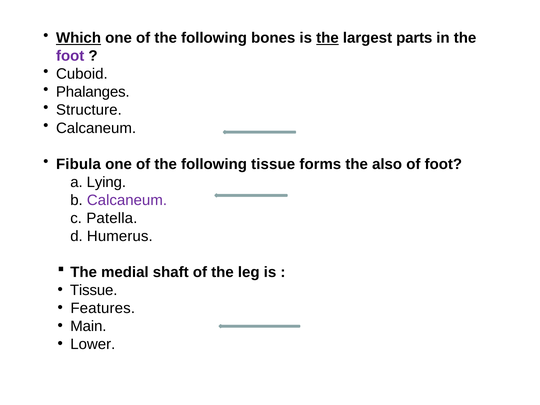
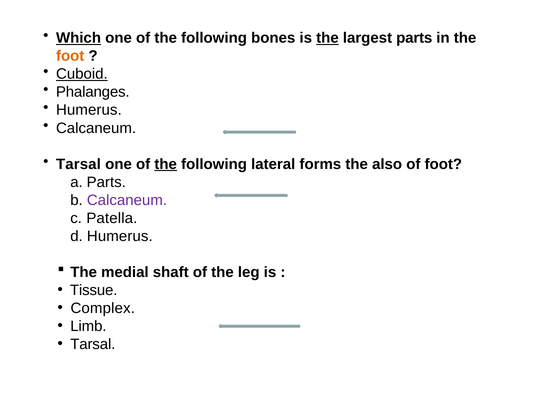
foot colour: purple -> orange (70, 56)
Cuboid underline: none -> present (82, 74)
Structure: Structure -> Humerus (89, 110)
Fibula: Fibula -> Tarsal (78, 164)
the underline: none -> present (166, 164)
following tissue: tissue -> lateral (273, 164)
a Lying: Lying -> Parts (106, 182)
Features: Features -> Complex (103, 308)
Main: Main -> Limb (88, 326)
Lower: Lower -> Tarsal (93, 344)
